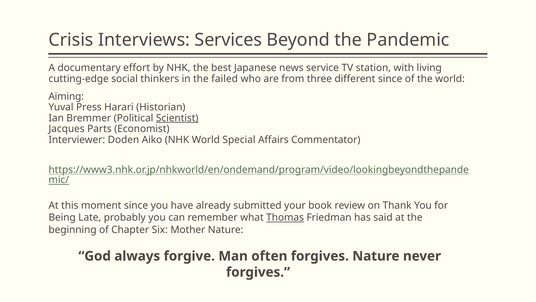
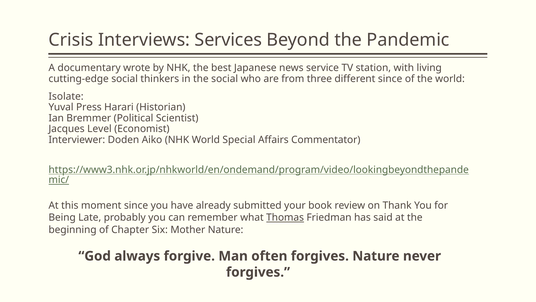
effort: effort -> wrote (137, 68)
the failed: failed -> social (225, 79)
Aiming: Aiming -> Isolate (66, 96)
Scientist underline: present -> none (177, 118)
Parts: Parts -> Level (99, 129)
